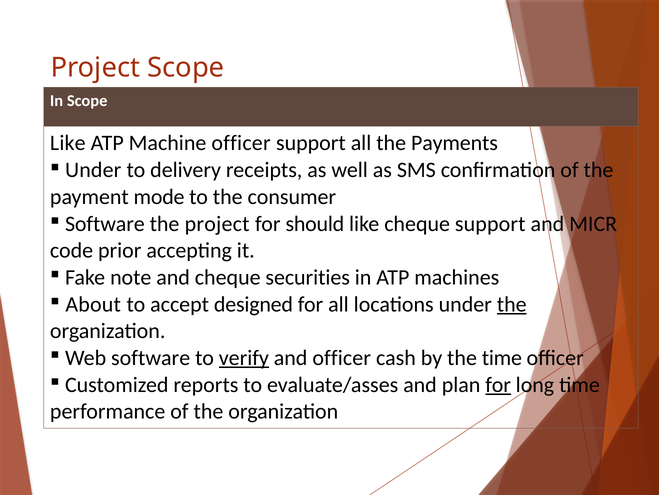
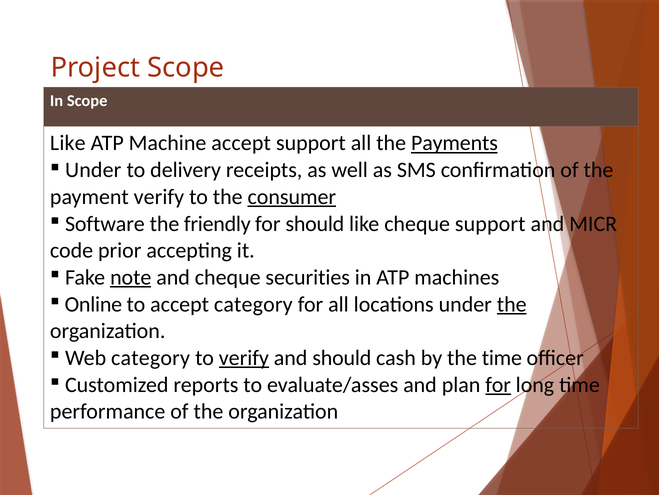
Machine officer: officer -> accept (241, 143)
Payments underline: none -> present (454, 143)
payment mode: mode -> verify (159, 197)
consumer underline: none -> present (292, 197)
the project: project -> friendly (217, 223)
note underline: none -> present (131, 277)
About: About -> Online (93, 304)
accept designed: designed -> category (253, 304)
Web software: software -> category (151, 357)
and officer: officer -> should (342, 357)
